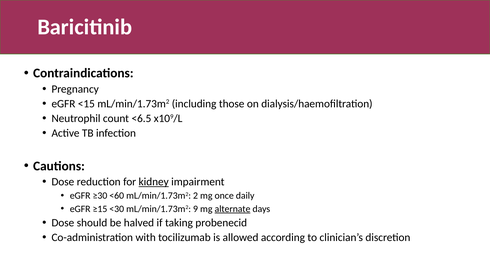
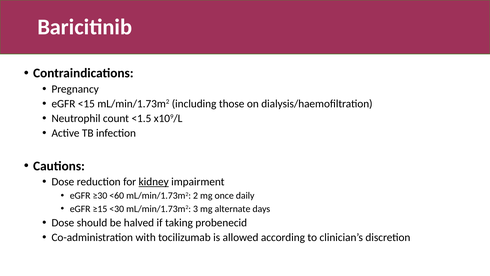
<6.5: <6.5 -> <1.5 (141, 118)
9: 9 -> 3 (196, 209)
alternate underline: present -> none (233, 209)
